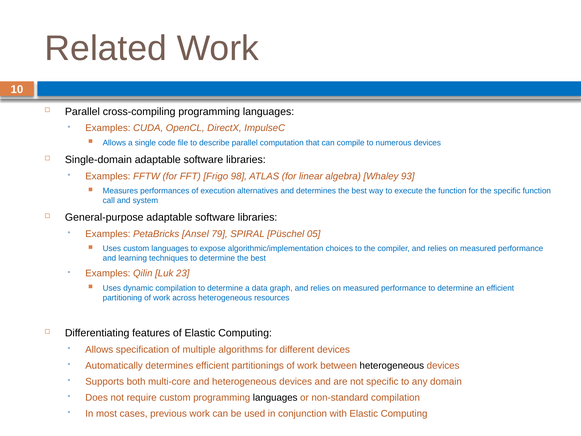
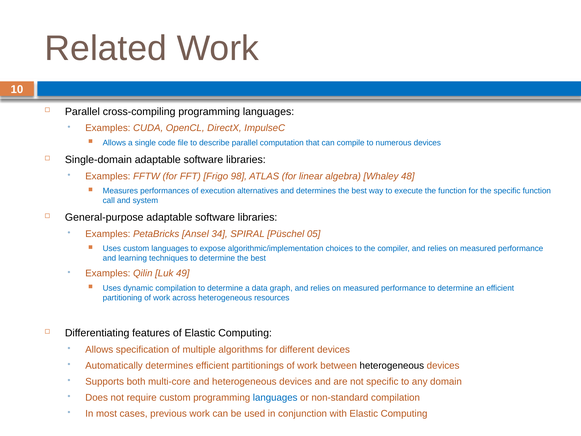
93: 93 -> 48 (408, 176)
79: 79 -> 34 (220, 234)
23: 23 -> 49 (183, 273)
languages colour: black -> blue (275, 397)
